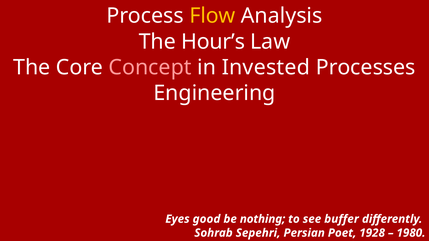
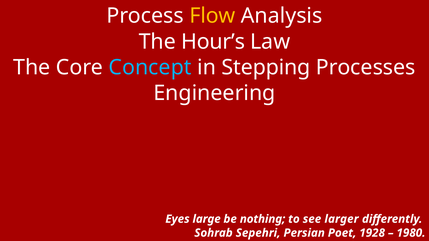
Concept colour: pink -> light blue (150, 67)
Invested: Invested -> Stepping (266, 67)
good: good -> large (207, 219)
buffer: buffer -> larger (342, 219)
